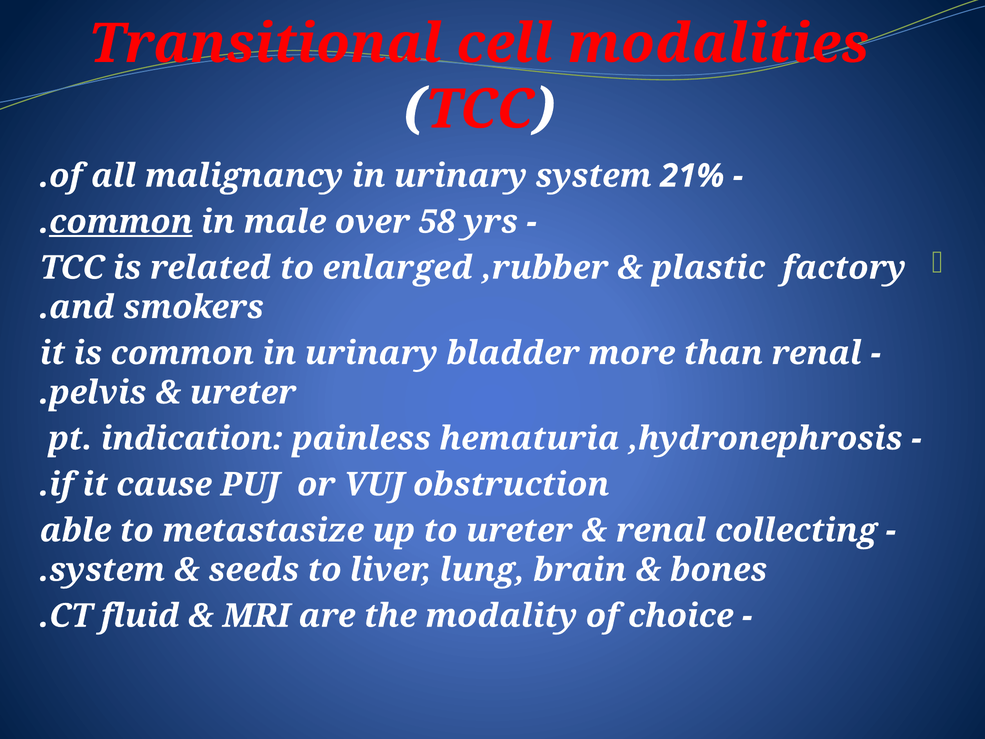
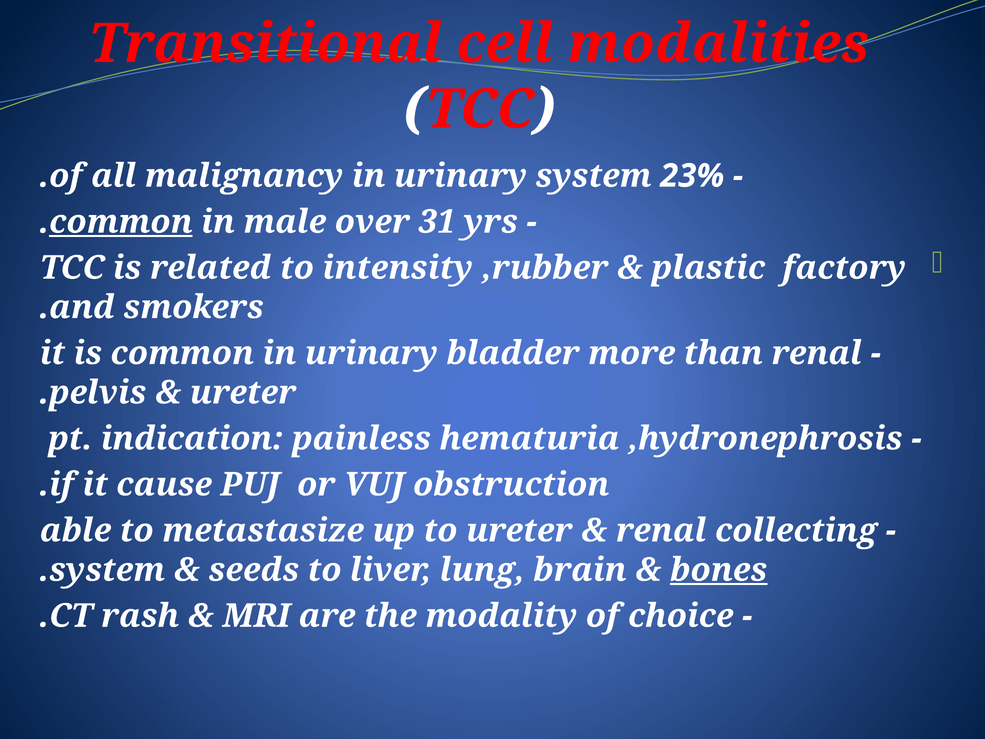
21%: 21% -> 23% (692, 176)
58: 58 -> 31 (437, 222)
enlarged: enlarged -> intensity (398, 268)
bones underline: none -> present (719, 570)
fluid: fluid -> rash (140, 616)
